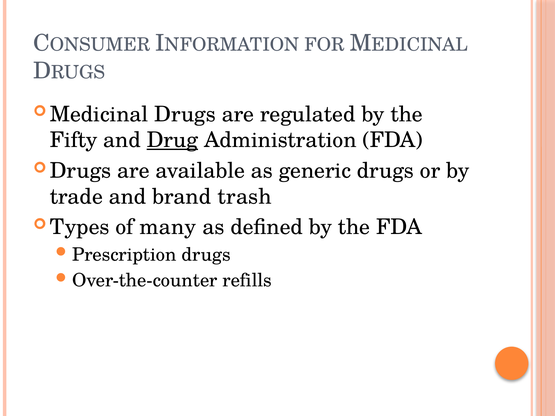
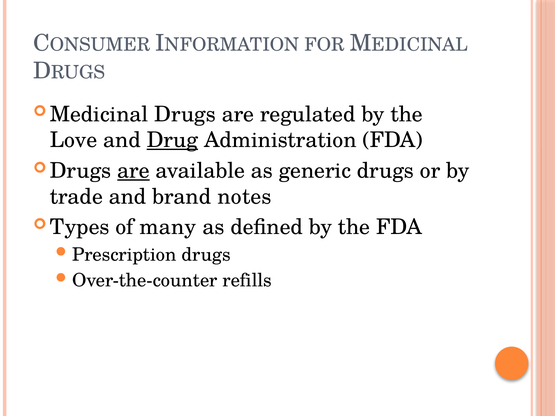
Fifty: Fifty -> Love (74, 140)
are underline: none -> present (133, 171)
trash: trash -> notes (245, 197)
